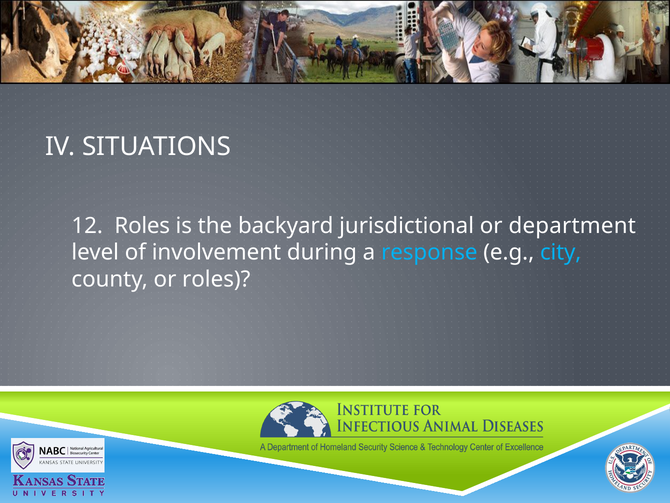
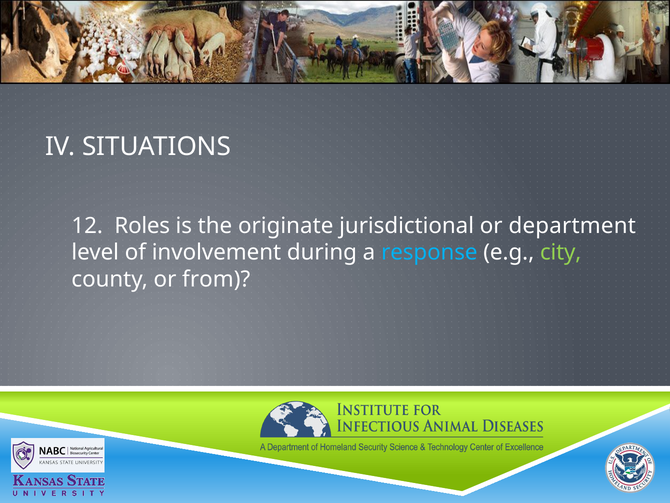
backyard: backyard -> originate (286, 226)
city colour: light blue -> light green (561, 252)
or roles: roles -> from (216, 279)
